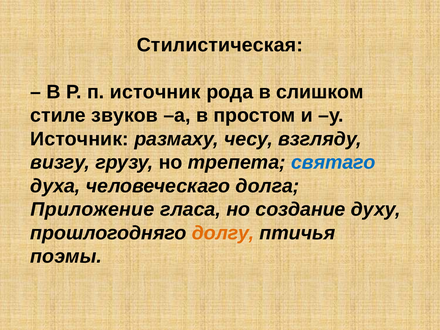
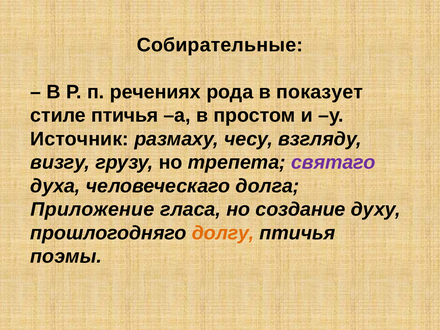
Стилистическая: Стилистическая -> Собирательные (220, 45)
п источник: источник -> речениях (155, 92)
слишком: слишком -> показует (320, 92)
стиле звуков: звуков -> птичья (125, 116)
святаго colour: blue -> purple (333, 162)
